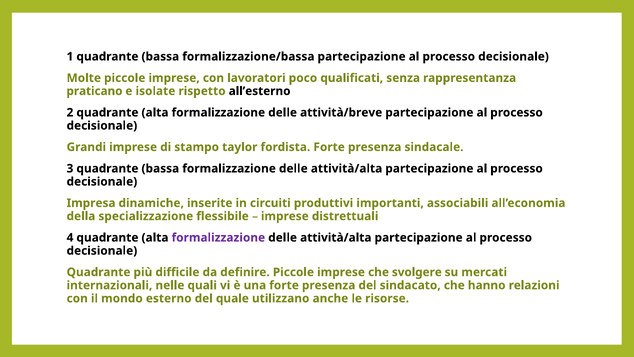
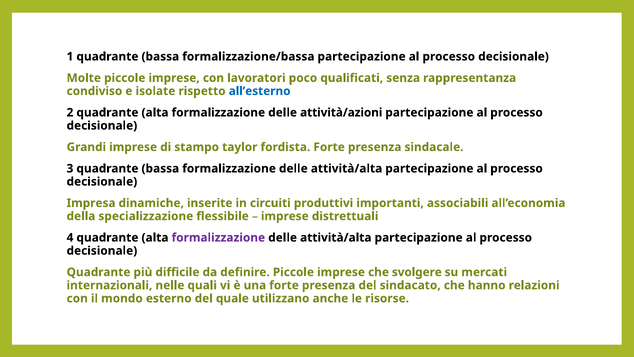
praticano: praticano -> condiviso (94, 91)
all’esterno colour: black -> blue (260, 91)
attività/breve: attività/breve -> attività/azioni (341, 112)
